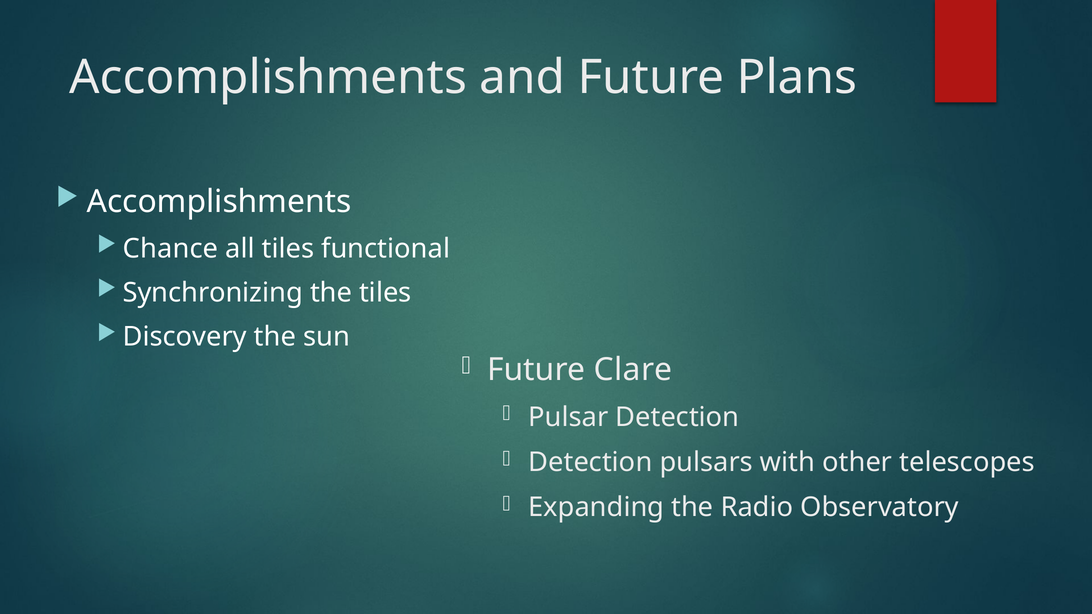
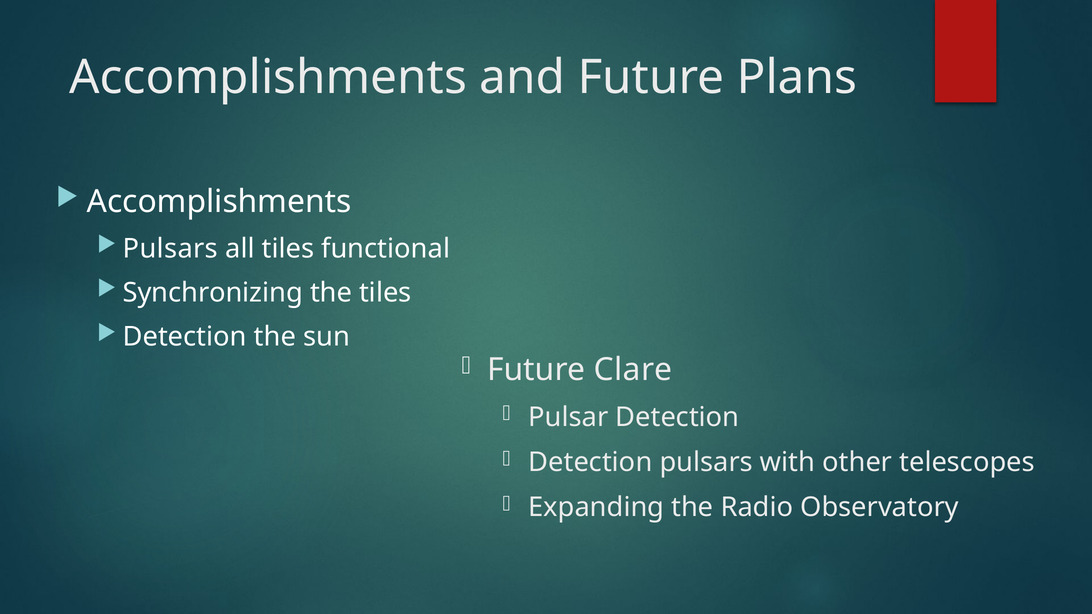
Chance: Chance -> Pulsars (170, 249)
Discovery: Discovery -> Detection (185, 337)
